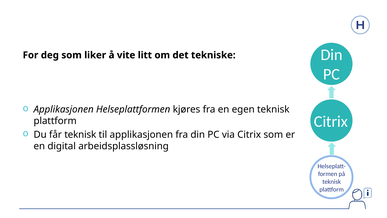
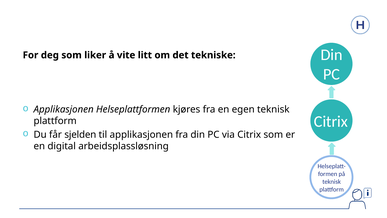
får teknisk: teknisk -> sjelden (80, 134)
